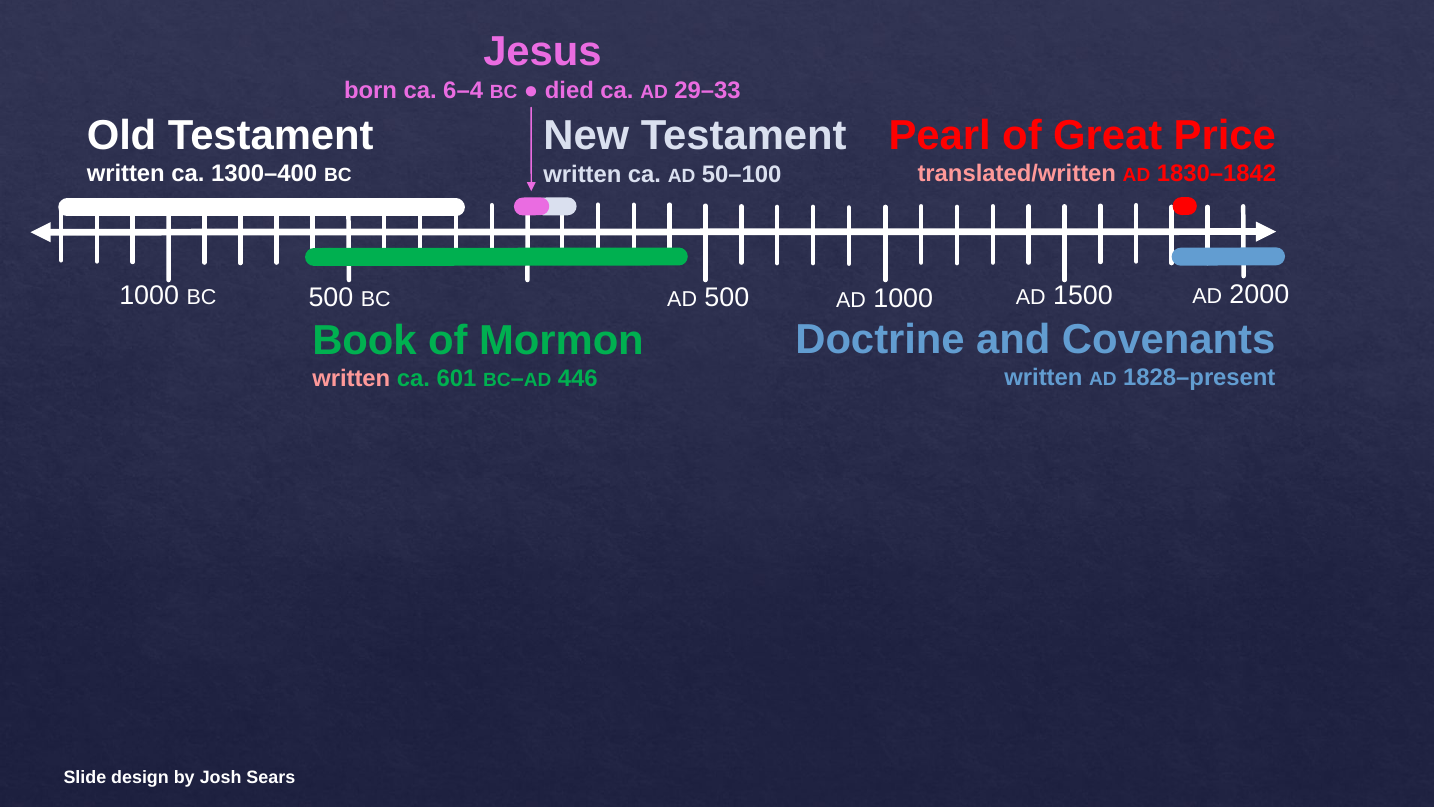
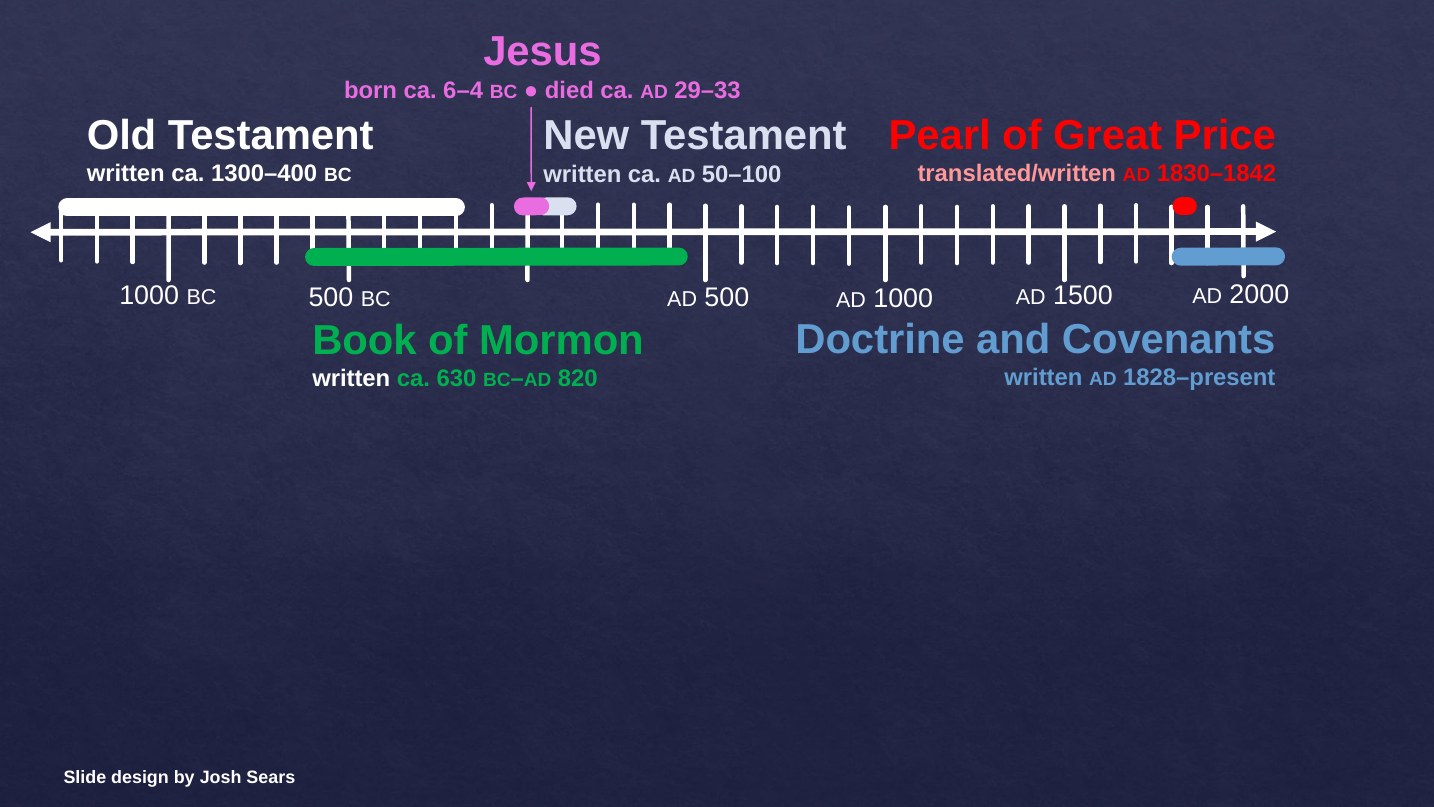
written colour: pink -> white (351, 379)
601: 601 -> 630 (456, 379)
446: 446 -> 820 (578, 379)
